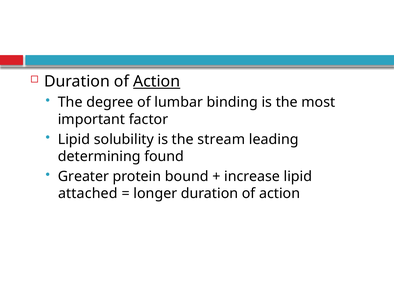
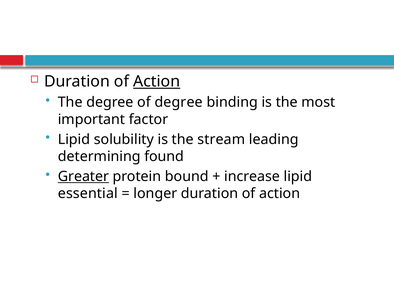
of lumbar: lumbar -> degree (179, 102)
Greater underline: none -> present (83, 177)
attached: attached -> essential (88, 194)
